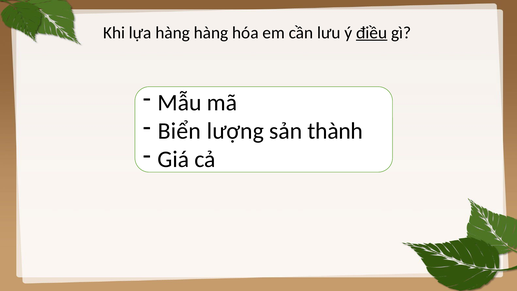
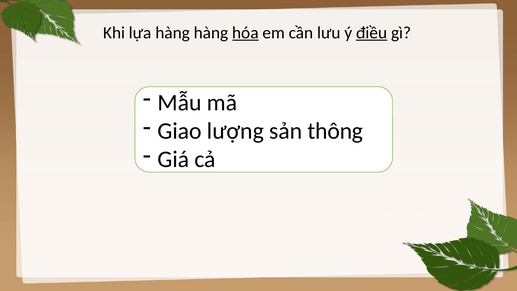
hóa underline: none -> present (245, 33)
Biển: Biển -> Giao (179, 131)
thành: thành -> thông (335, 131)
